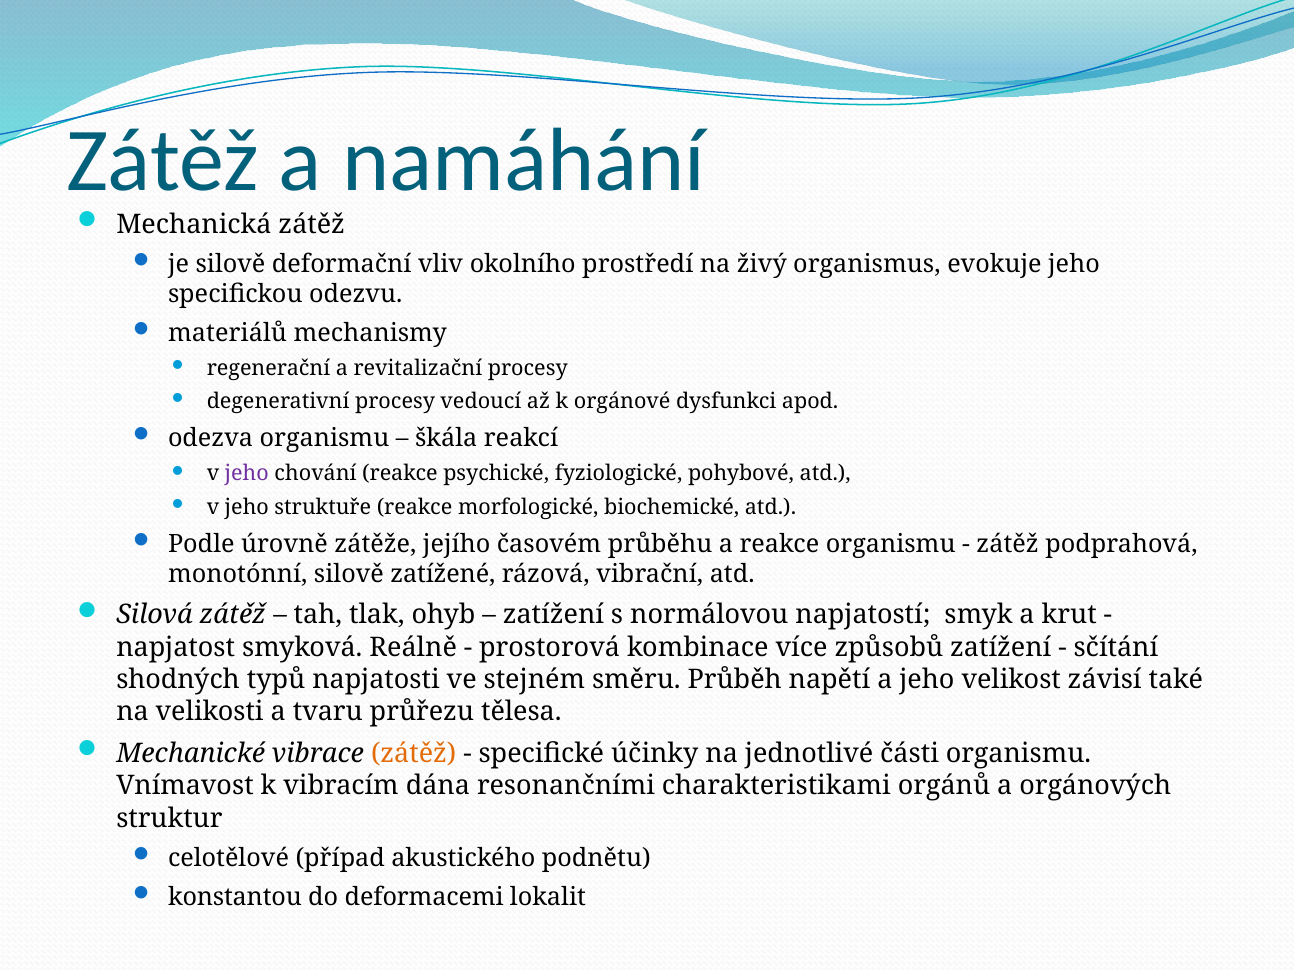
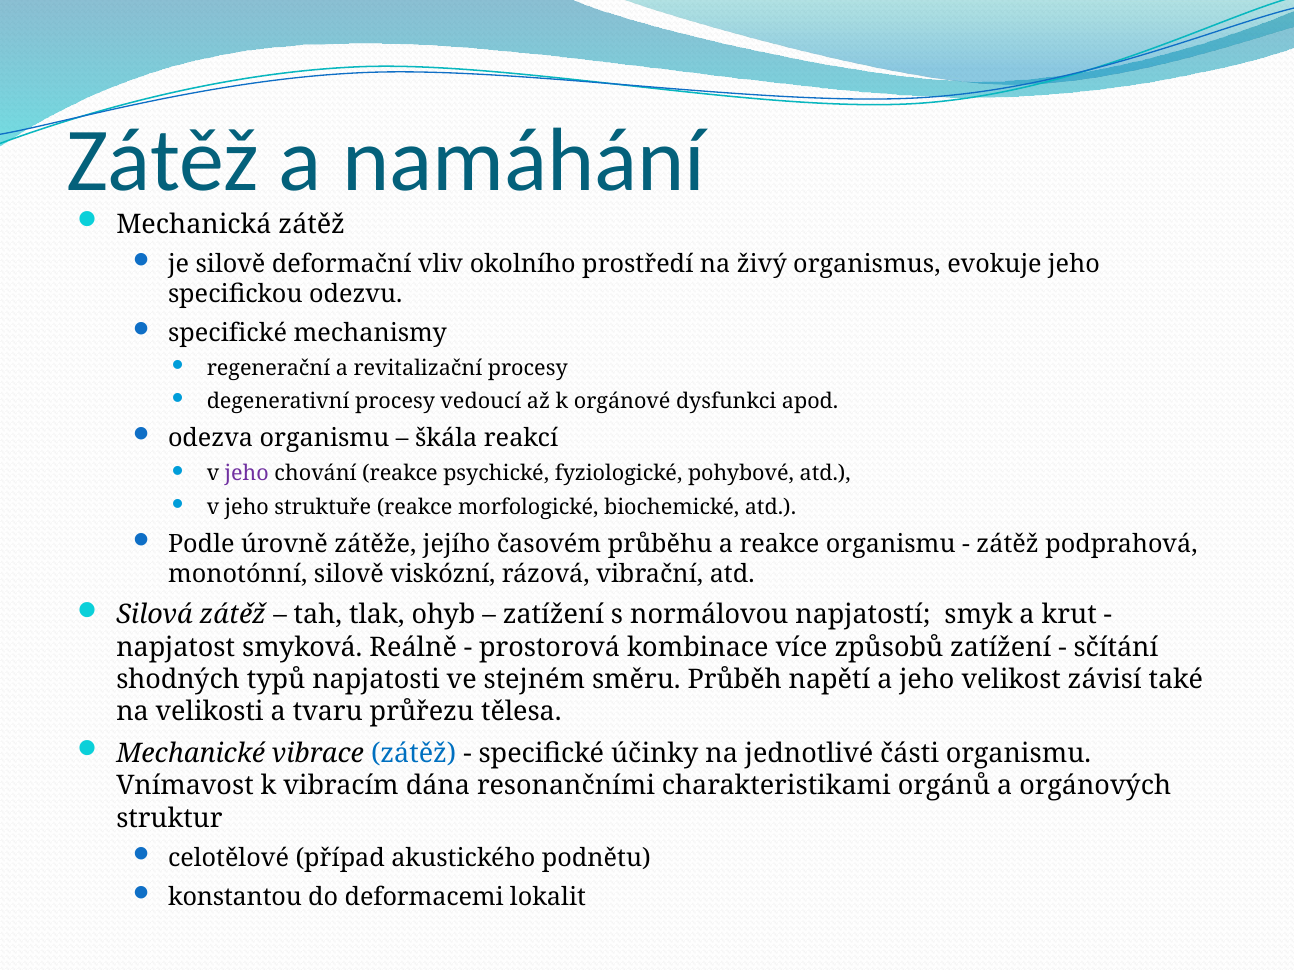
materiálů: materiálů -> specifické (228, 333)
zatížené: zatížené -> viskózní (443, 575)
zátěž colour: orange -> blue (414, 754)
